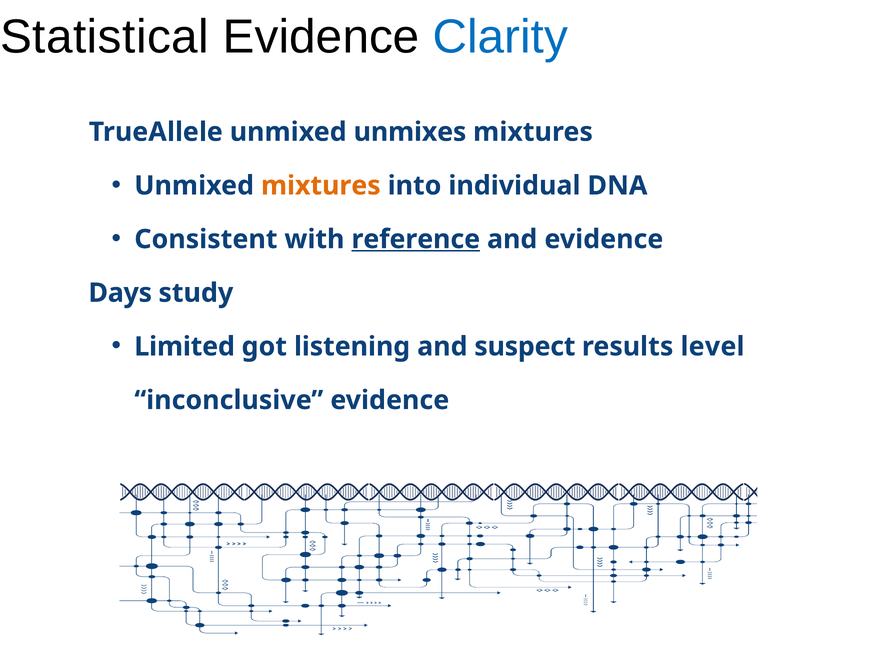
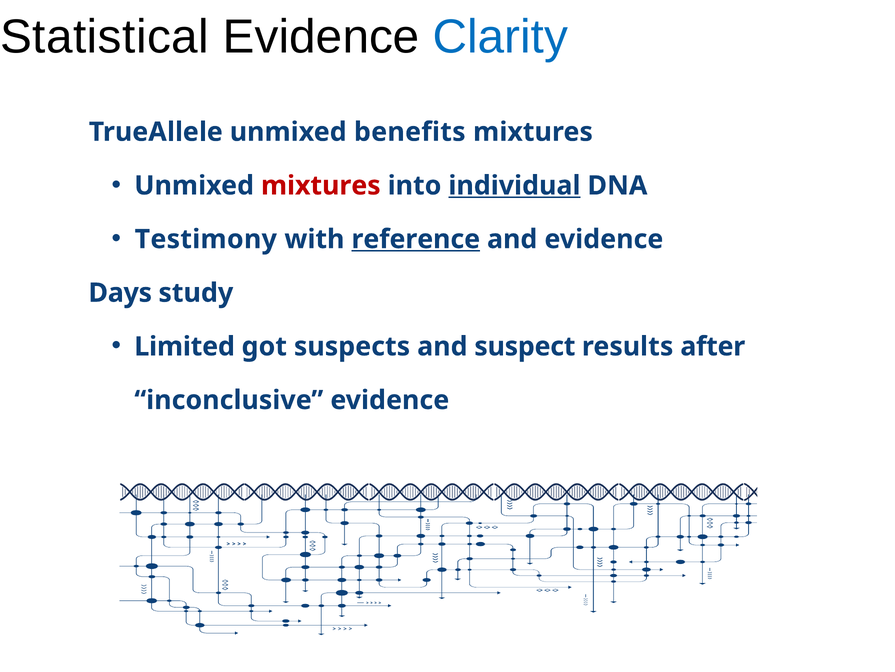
unmixes: unmixes -> benefits (410, 132)
mixtures colour: orange -> red (321, 185)
individual underline: none -> present (514, 185)
Consistent: Consistent -> Testimony (206, 239)
listening: listening -> suspects (352, 346)
level: level -> after (713, 346)
